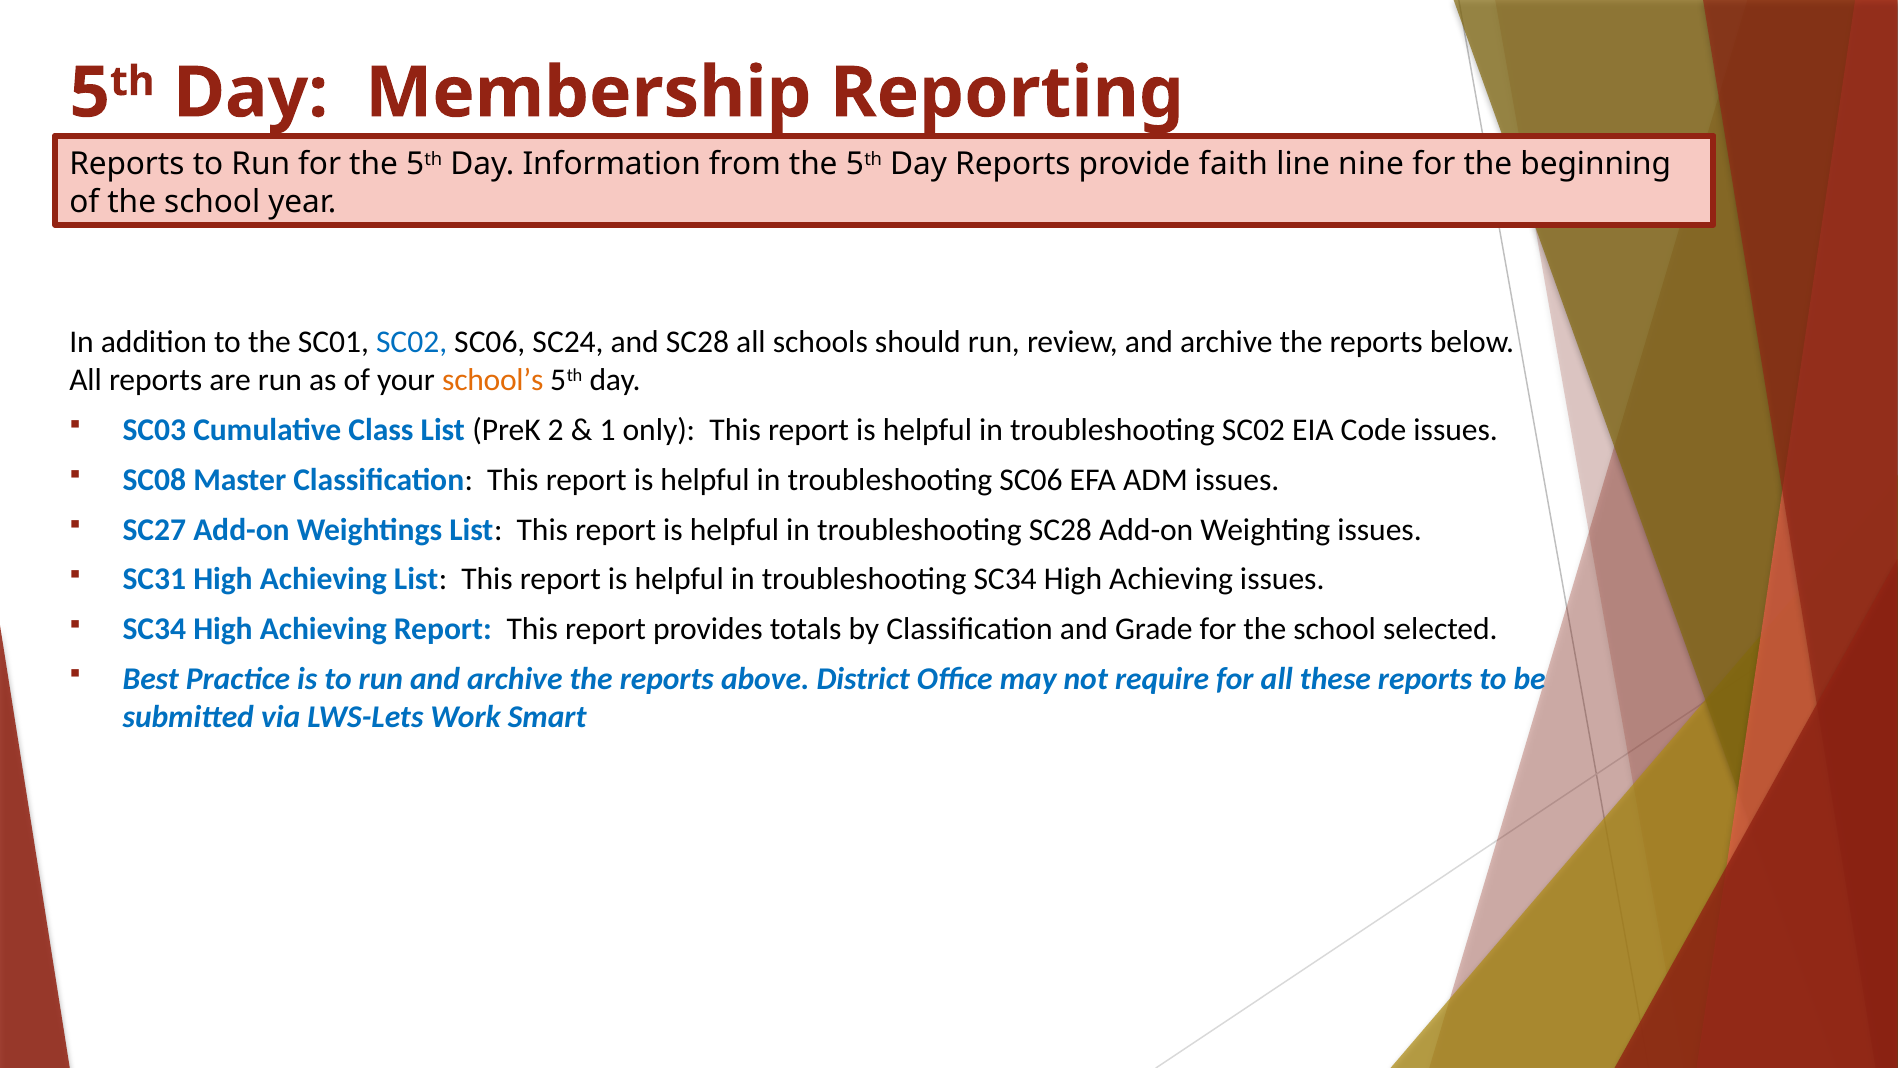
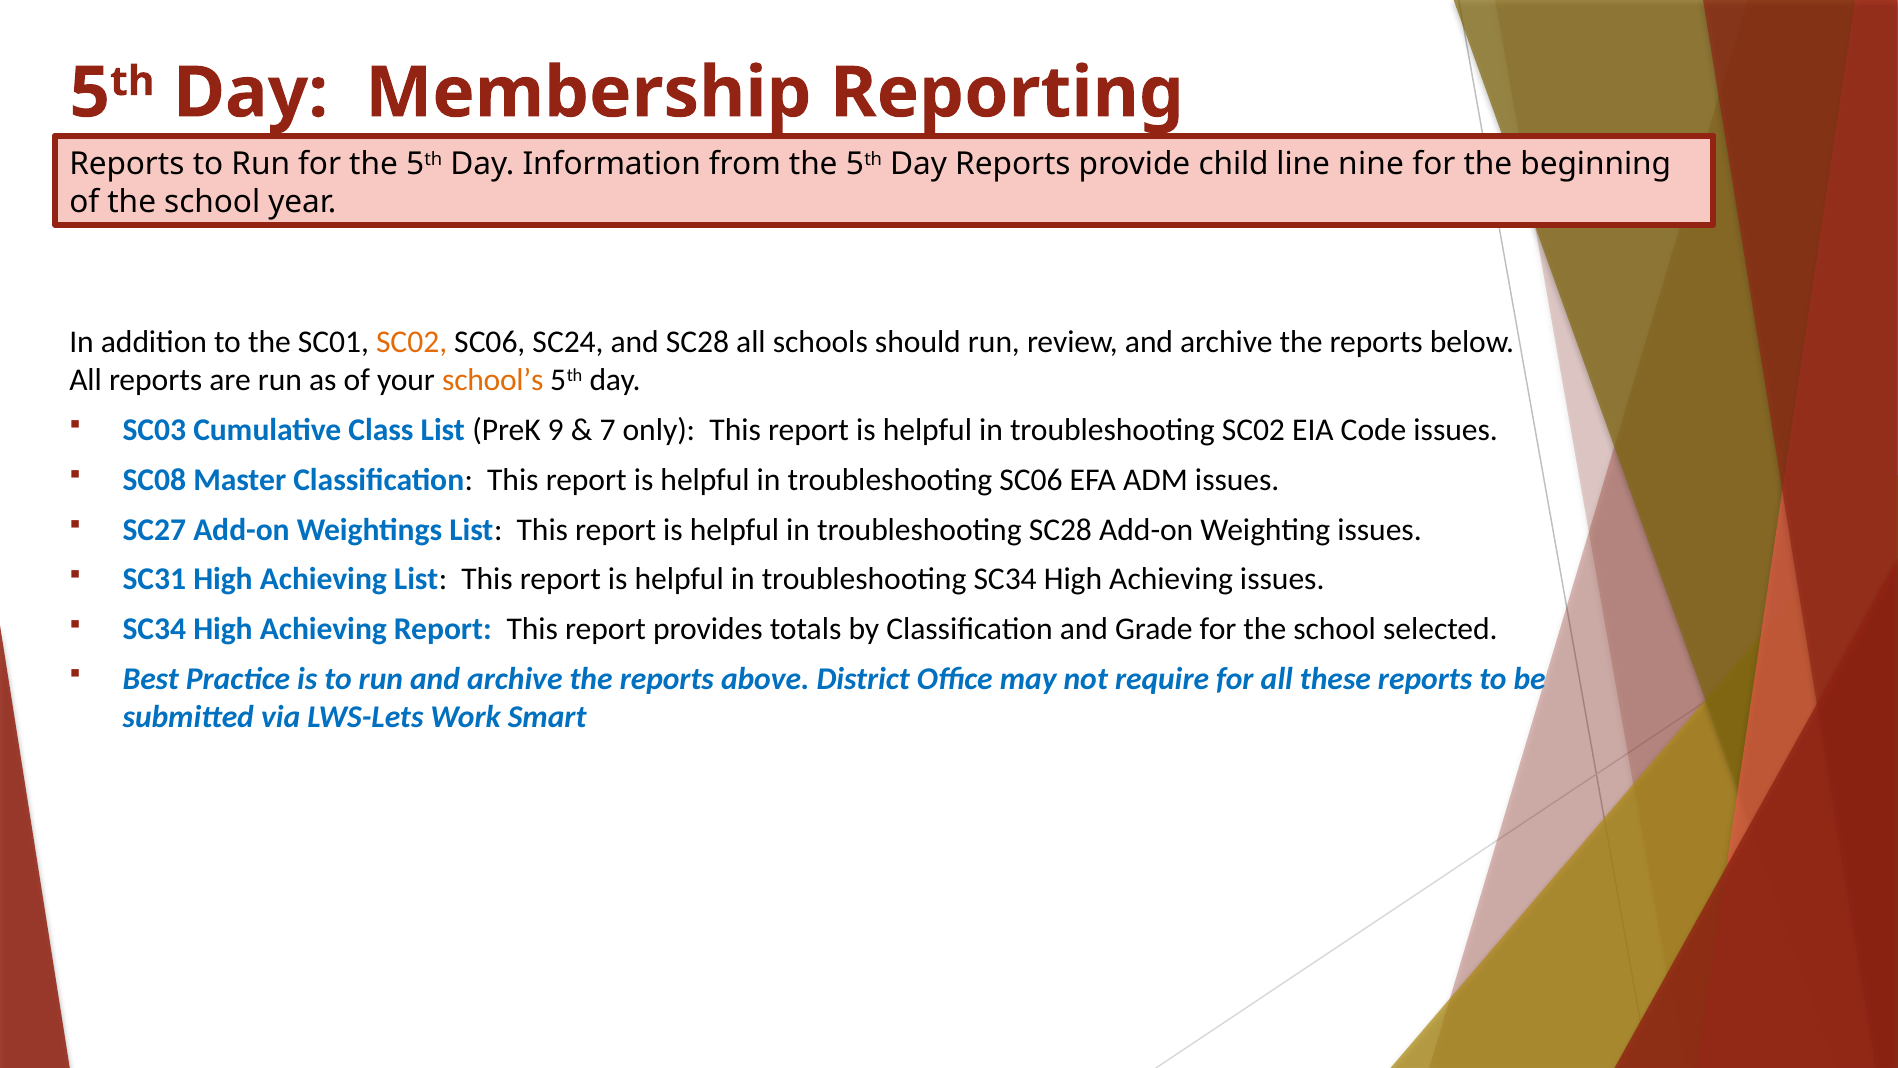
faith: faith -> child (1234, 164)
SC02 colour: blue -> orange (412, 342)
2: 2 -> 9 (556, 430)
1: 1 -> 7 (608, 430)
